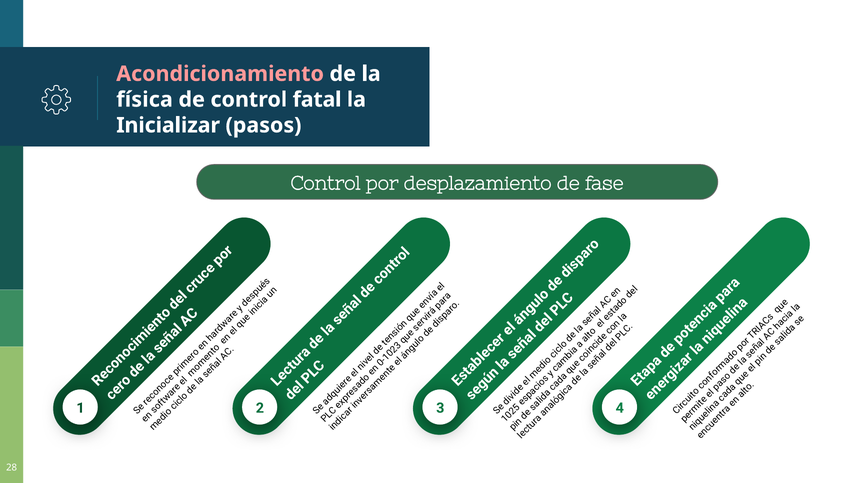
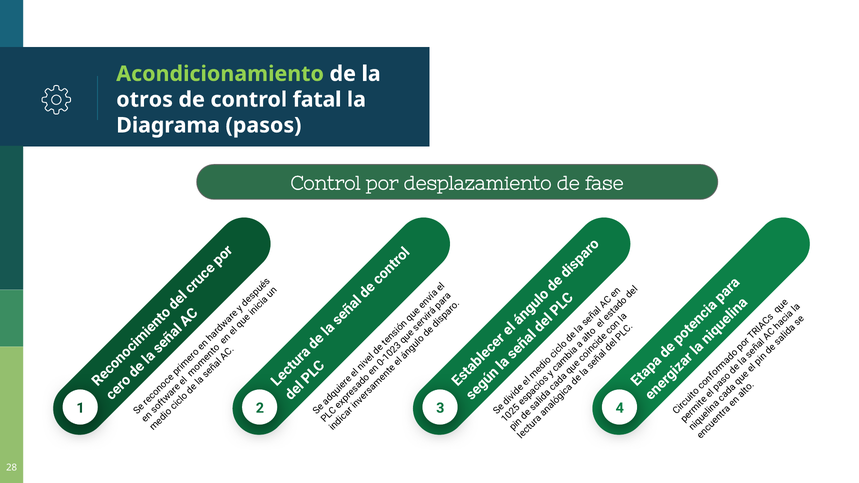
Acondicionamiento colour: pink -> light green (220, 74)
física: física -> otros (145, 100)
Inicializar: Inicializar -> Diagrama (168, 125)
